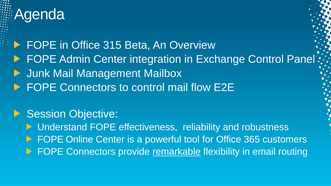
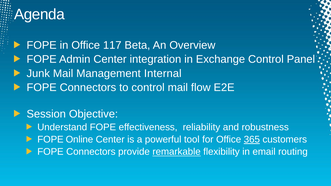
315: 315 -> 117 (112, 45)
Mailbox: Mailbox -> Internal (163, 73)
365 underline: none -> present (252, 140)
